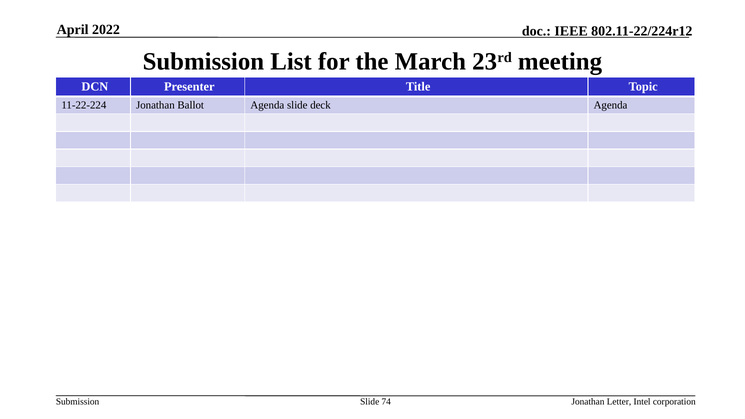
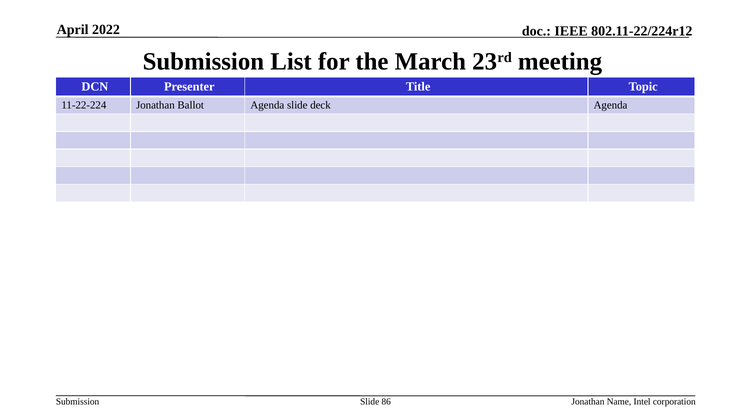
74: 74 -> 86 (386, 402)
Letter: Letter -> Name (619, 402)
